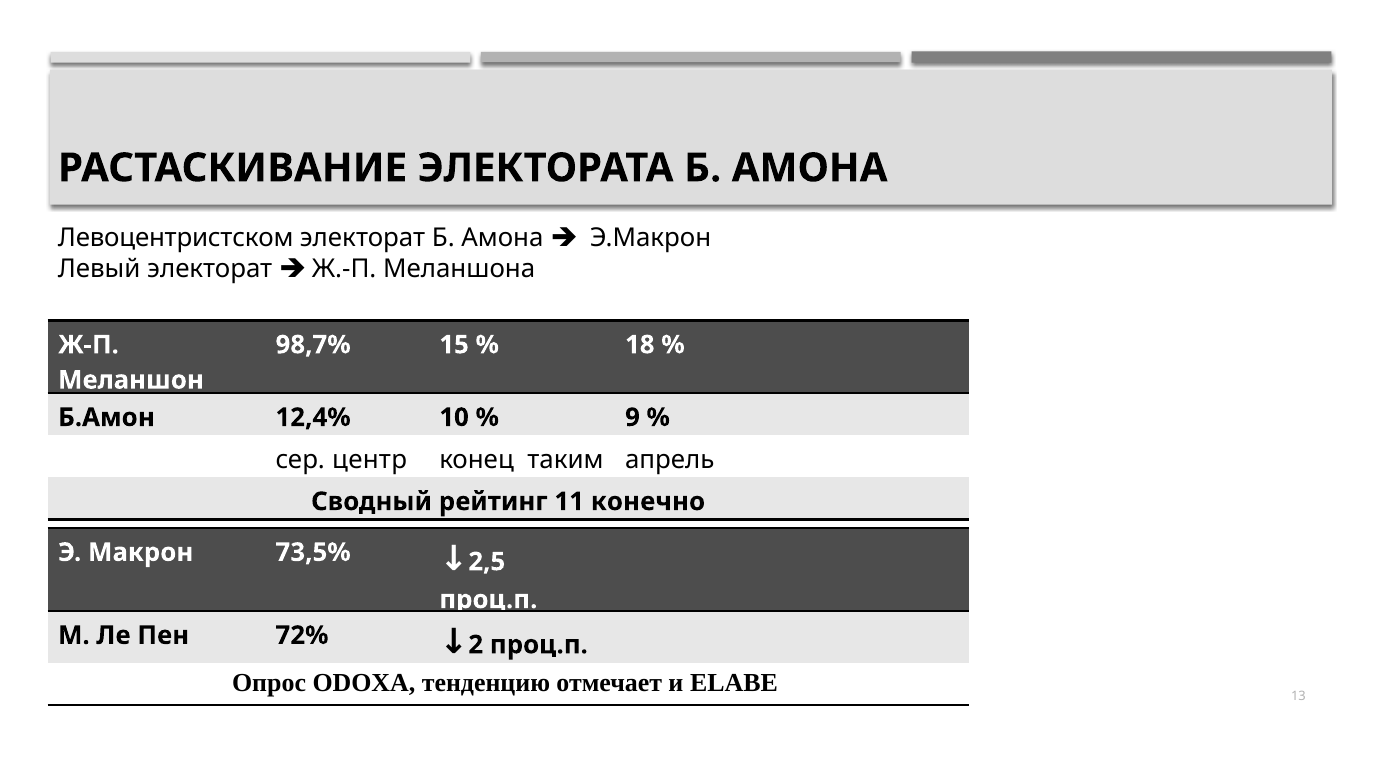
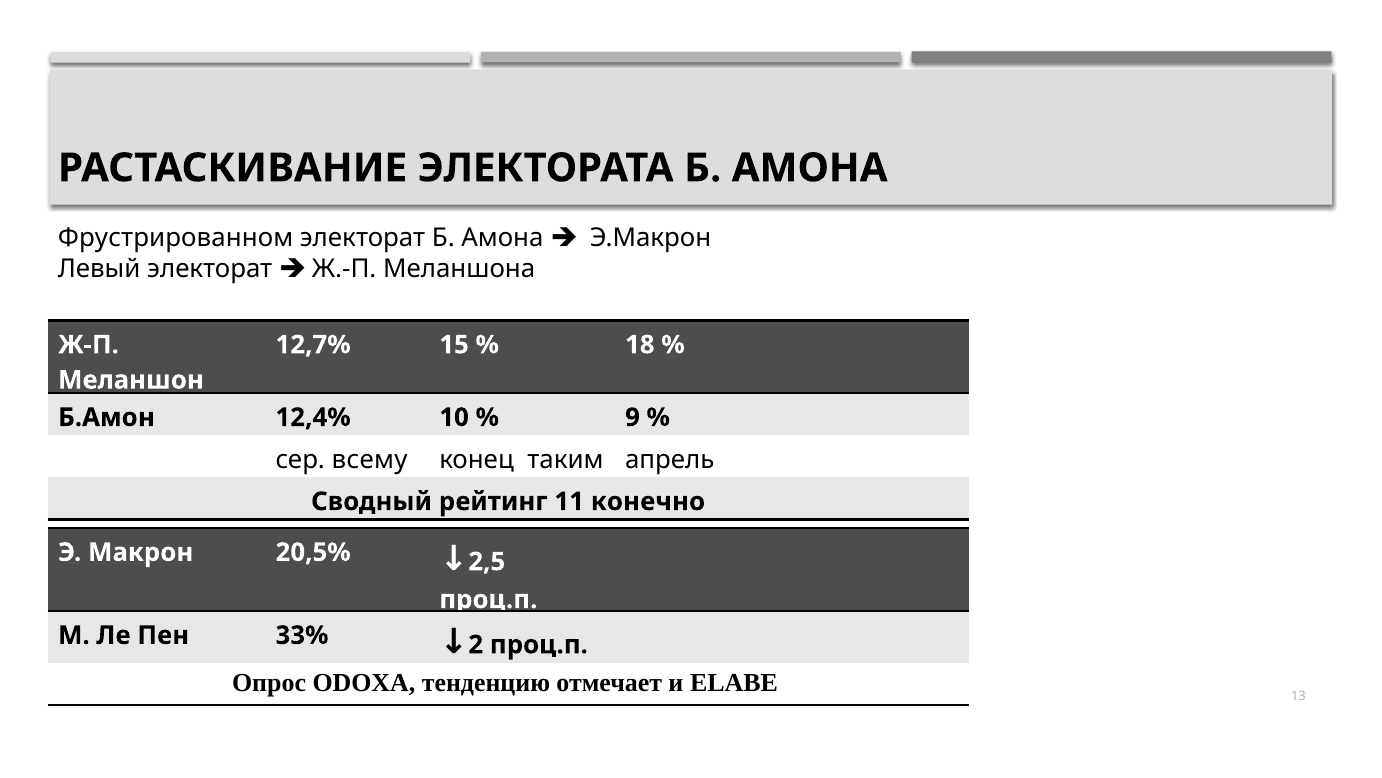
Левоцентристском: Левоцентристском -> Фрустрированном (176, 238)
98,7%: 98,7% -> 12,7% (313, 345)
центр: центр -> всему (370, 459)
73,5%: 73,5% -> 20,5% (313, 552)
72%: 72% -> 33% (302, 635)
